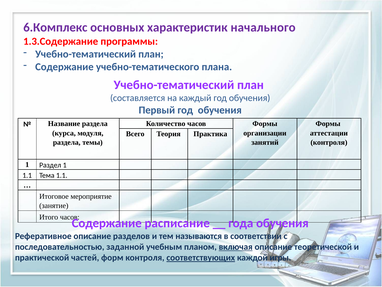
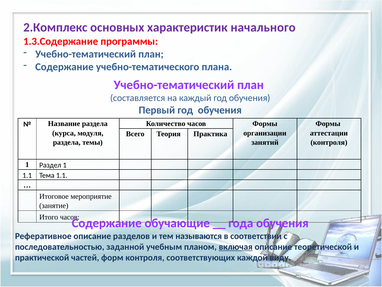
6.Комплекс: 6.Комплекс -> 2.Комплекс (55, 27)
расписание: расписание -> обучающие (177, 223)
соответствующих underline: present -> none (201, 257)
игры: игры -> виду (280, 257)
